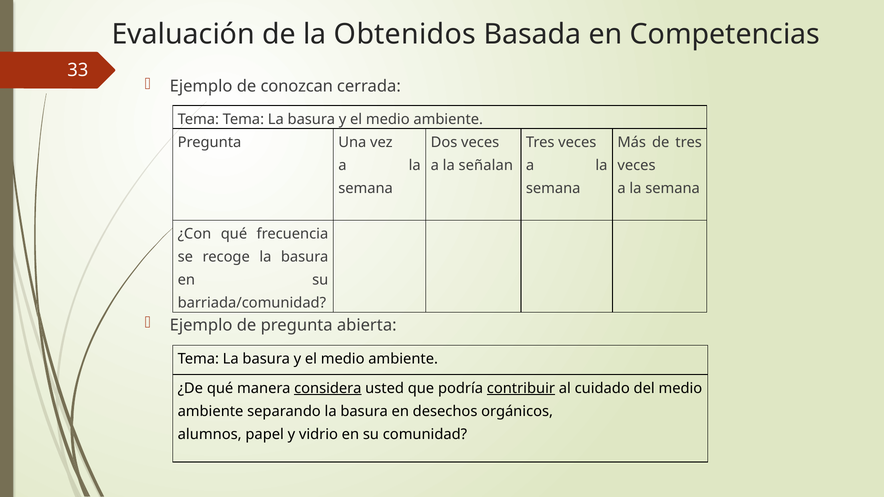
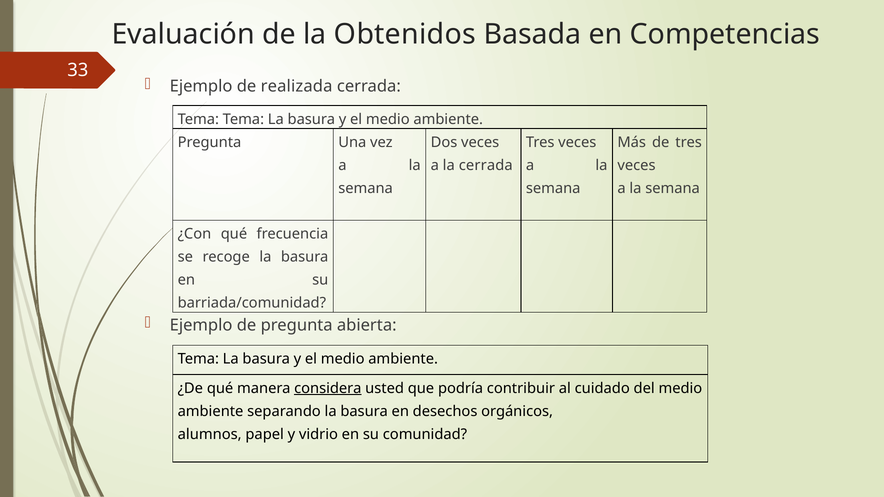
conozcan: conozcan -> realizada (297, 86)
la señalan: señalan -> cerrada (486, 165)
contribuir underline: present -> none (521, 388)
